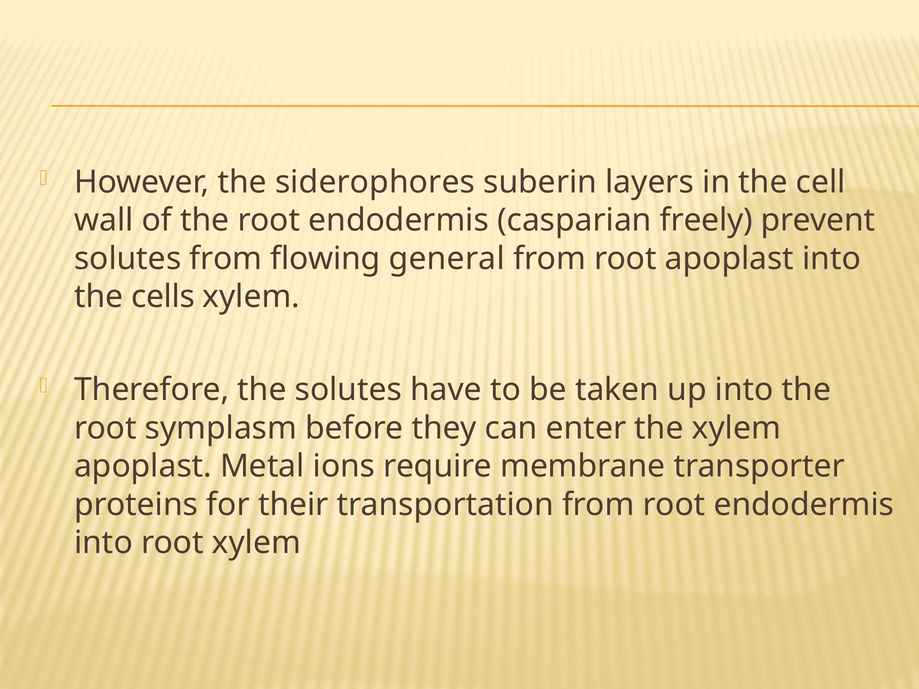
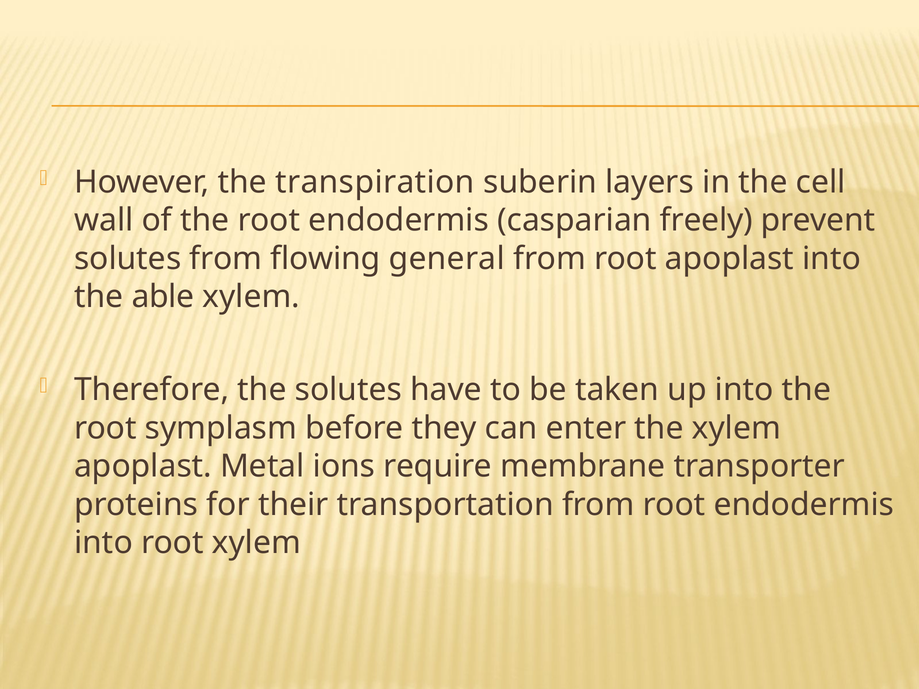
siderophores: siderophores -> transpiration (375, 182)
cells: cells -> able (163, 297)
